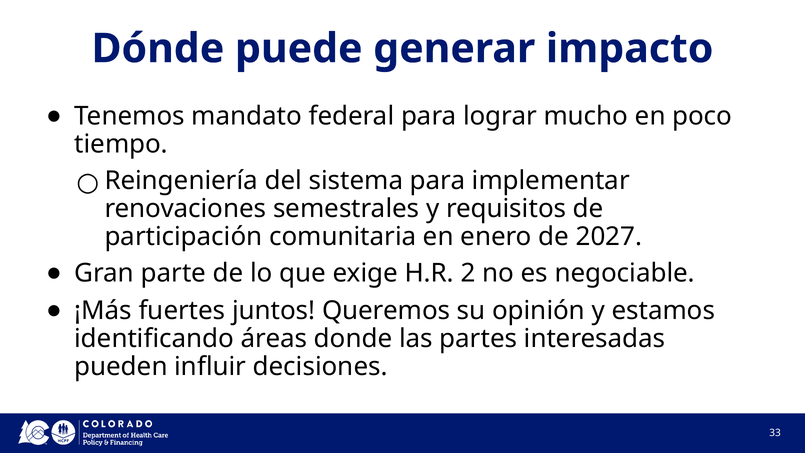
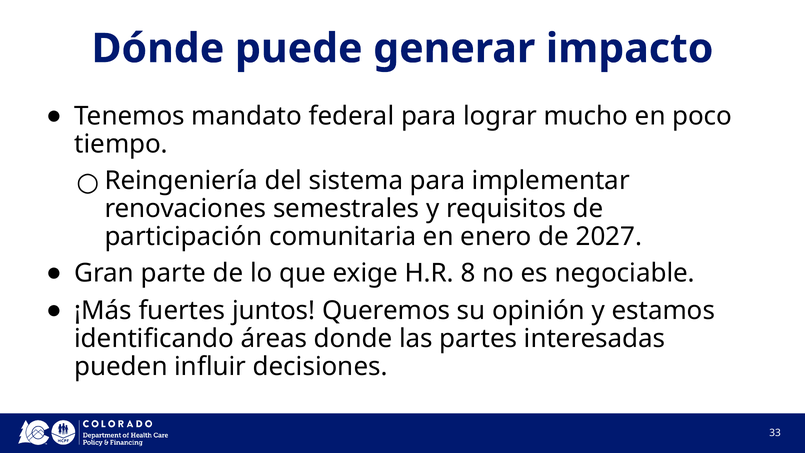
2: 2 -> 8 (468, 273)
